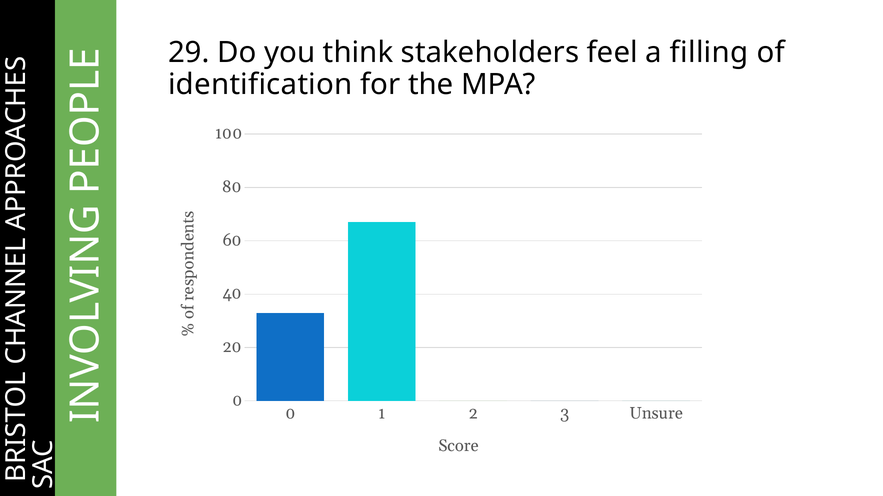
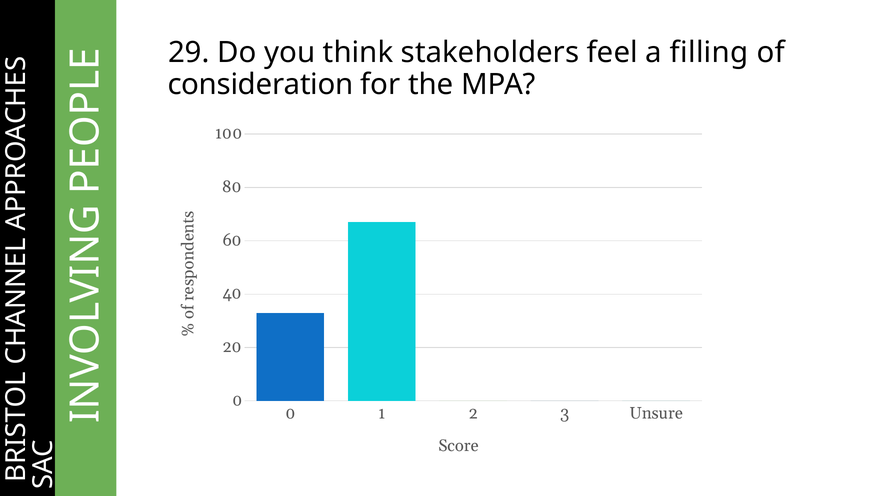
identification: identification -> consideration (261, 84)
